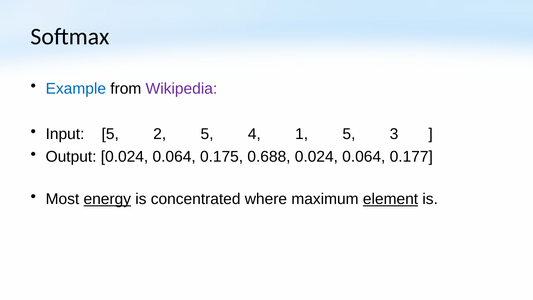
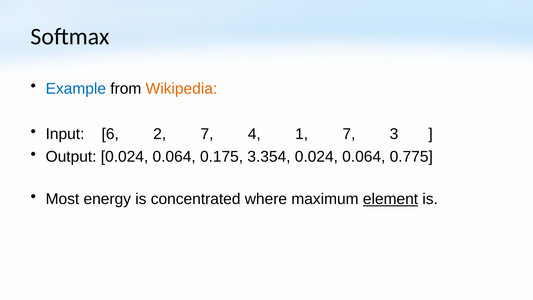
Wikipedia colour: purple -> orange (181, 89)
Input 5: 5 -> 6 (110, 134)
2 5: 5 -> 7 (207, 134)
1 5: 5 -> 7 (349, 134)
0.688: 0.688 -> 3.354 (269, 157)
0.177: 0.177 -> 0.775 (411, 157)
energy underline: present -> none (107, 199)
